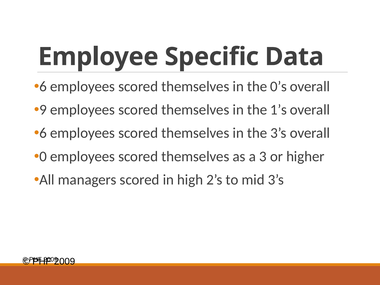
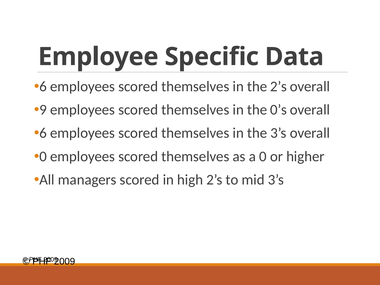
the 0’s: 0’s -> 2’s (279, 86)
1’s: 1’s -> 0’s (279, 110)
a 3: 3 -> 0 (263, 156)
